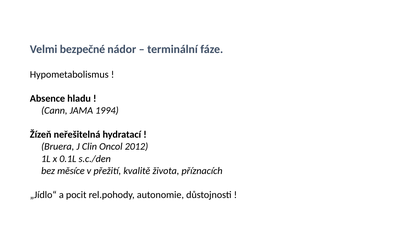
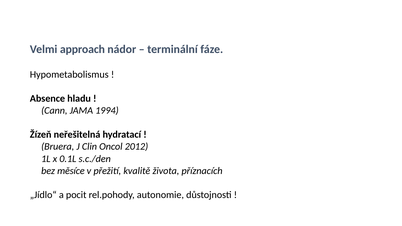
bezpečné: bezpečné -> approach (82, 49)
